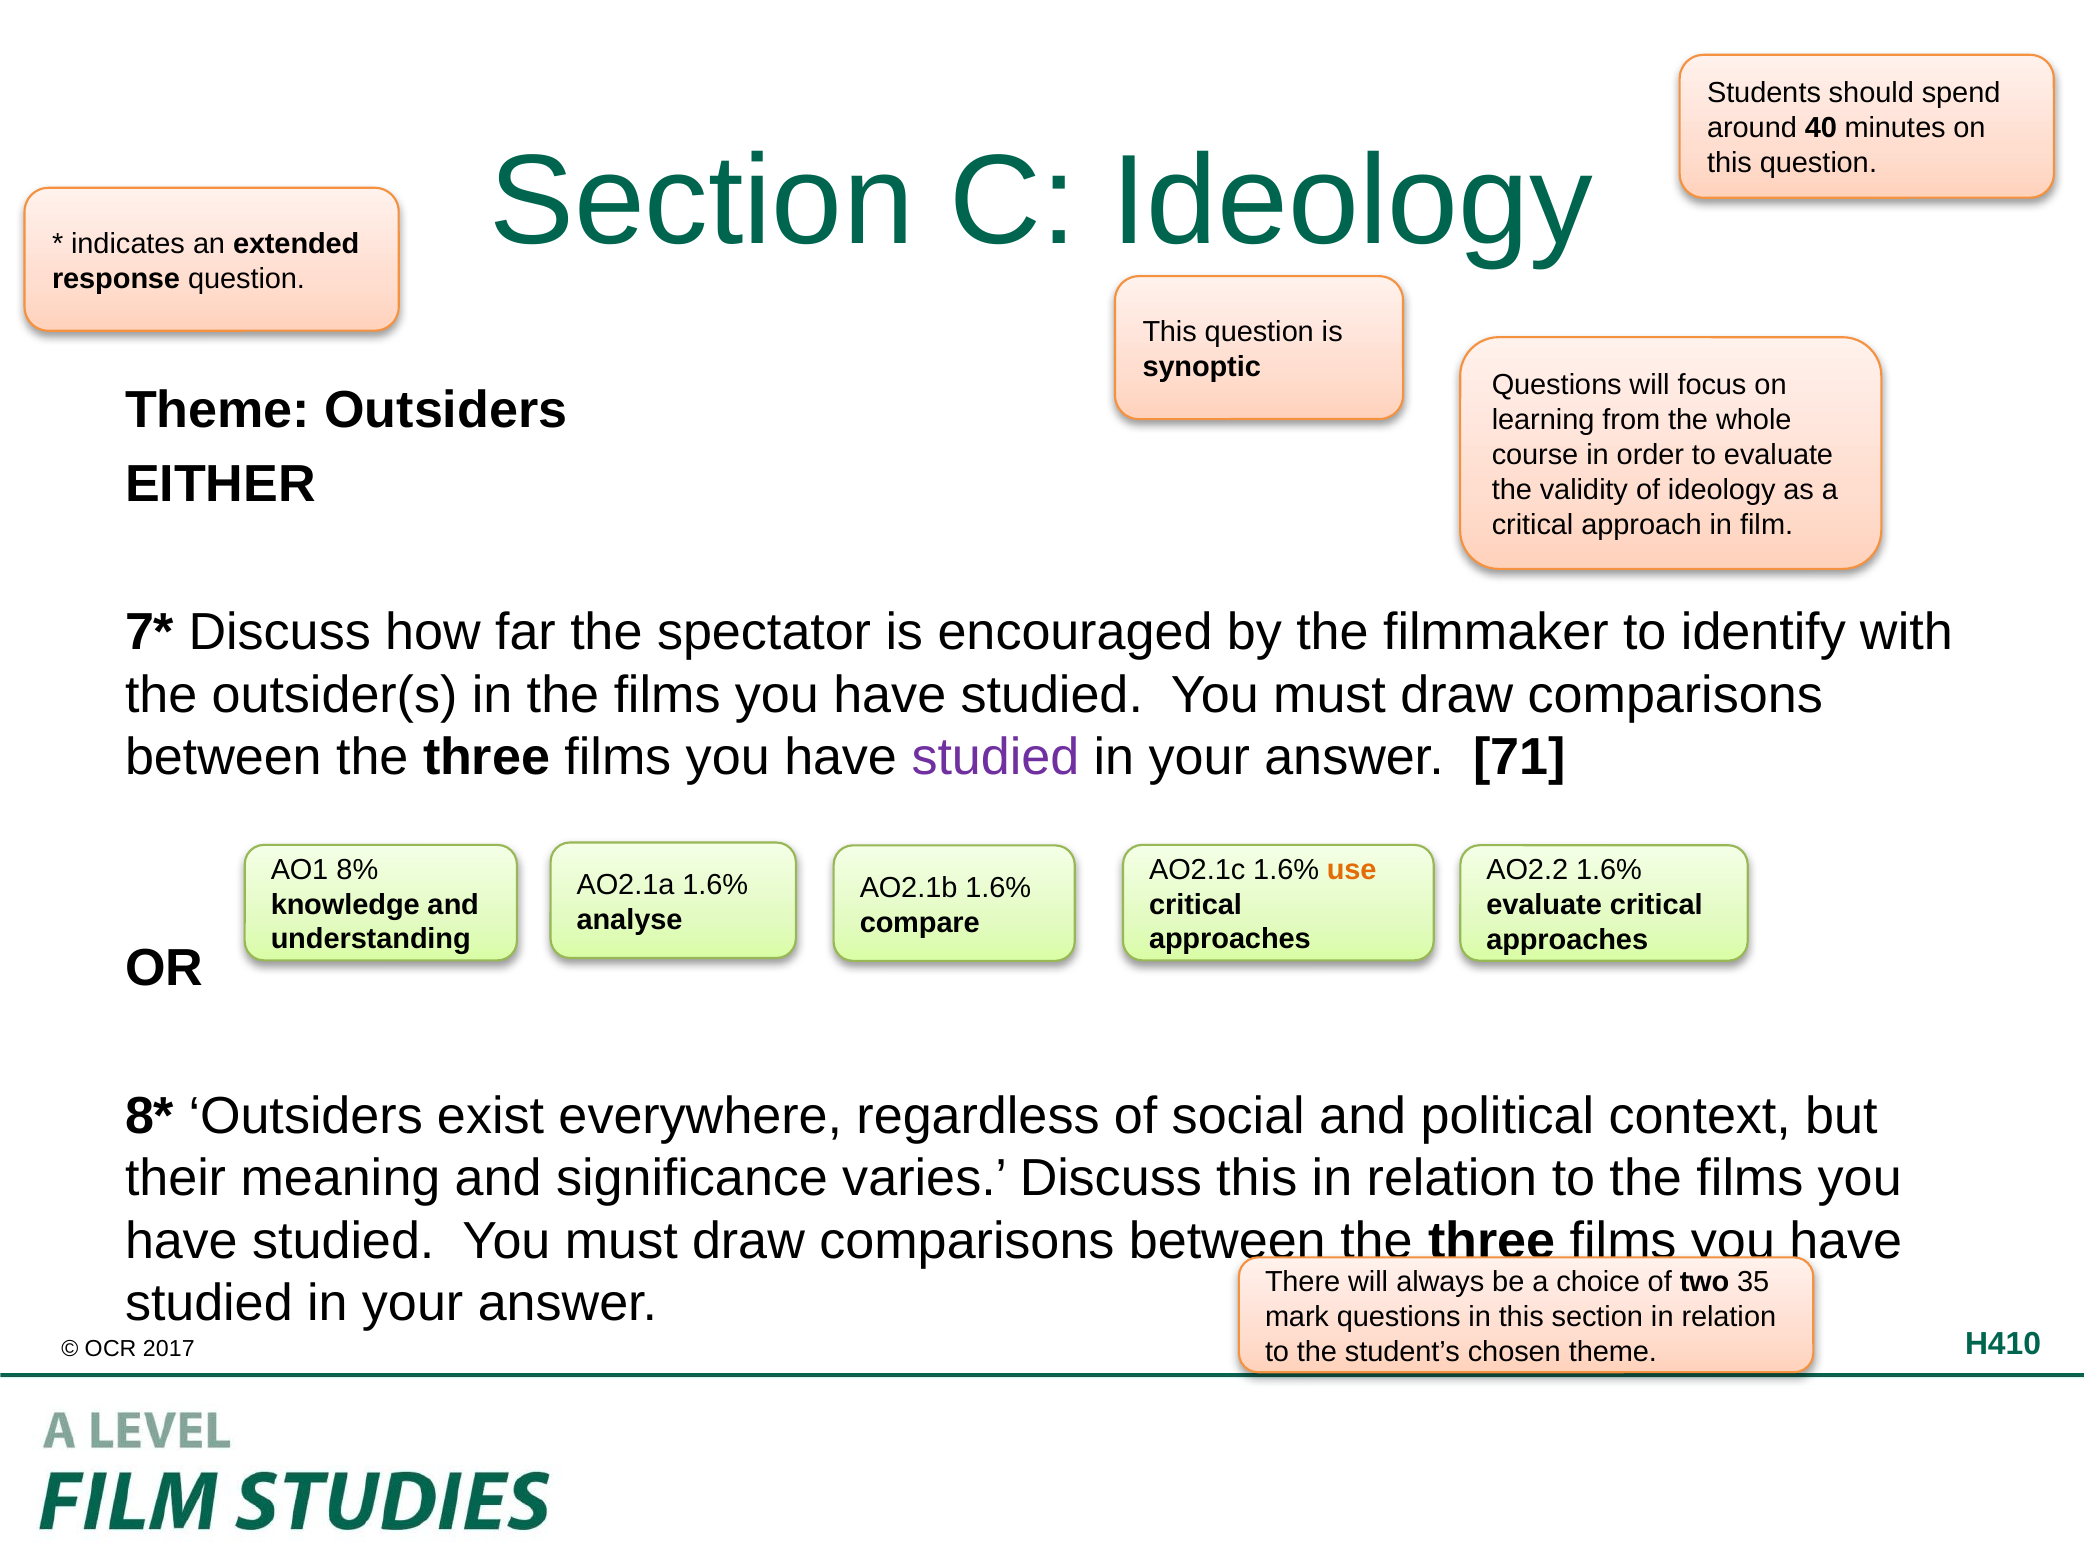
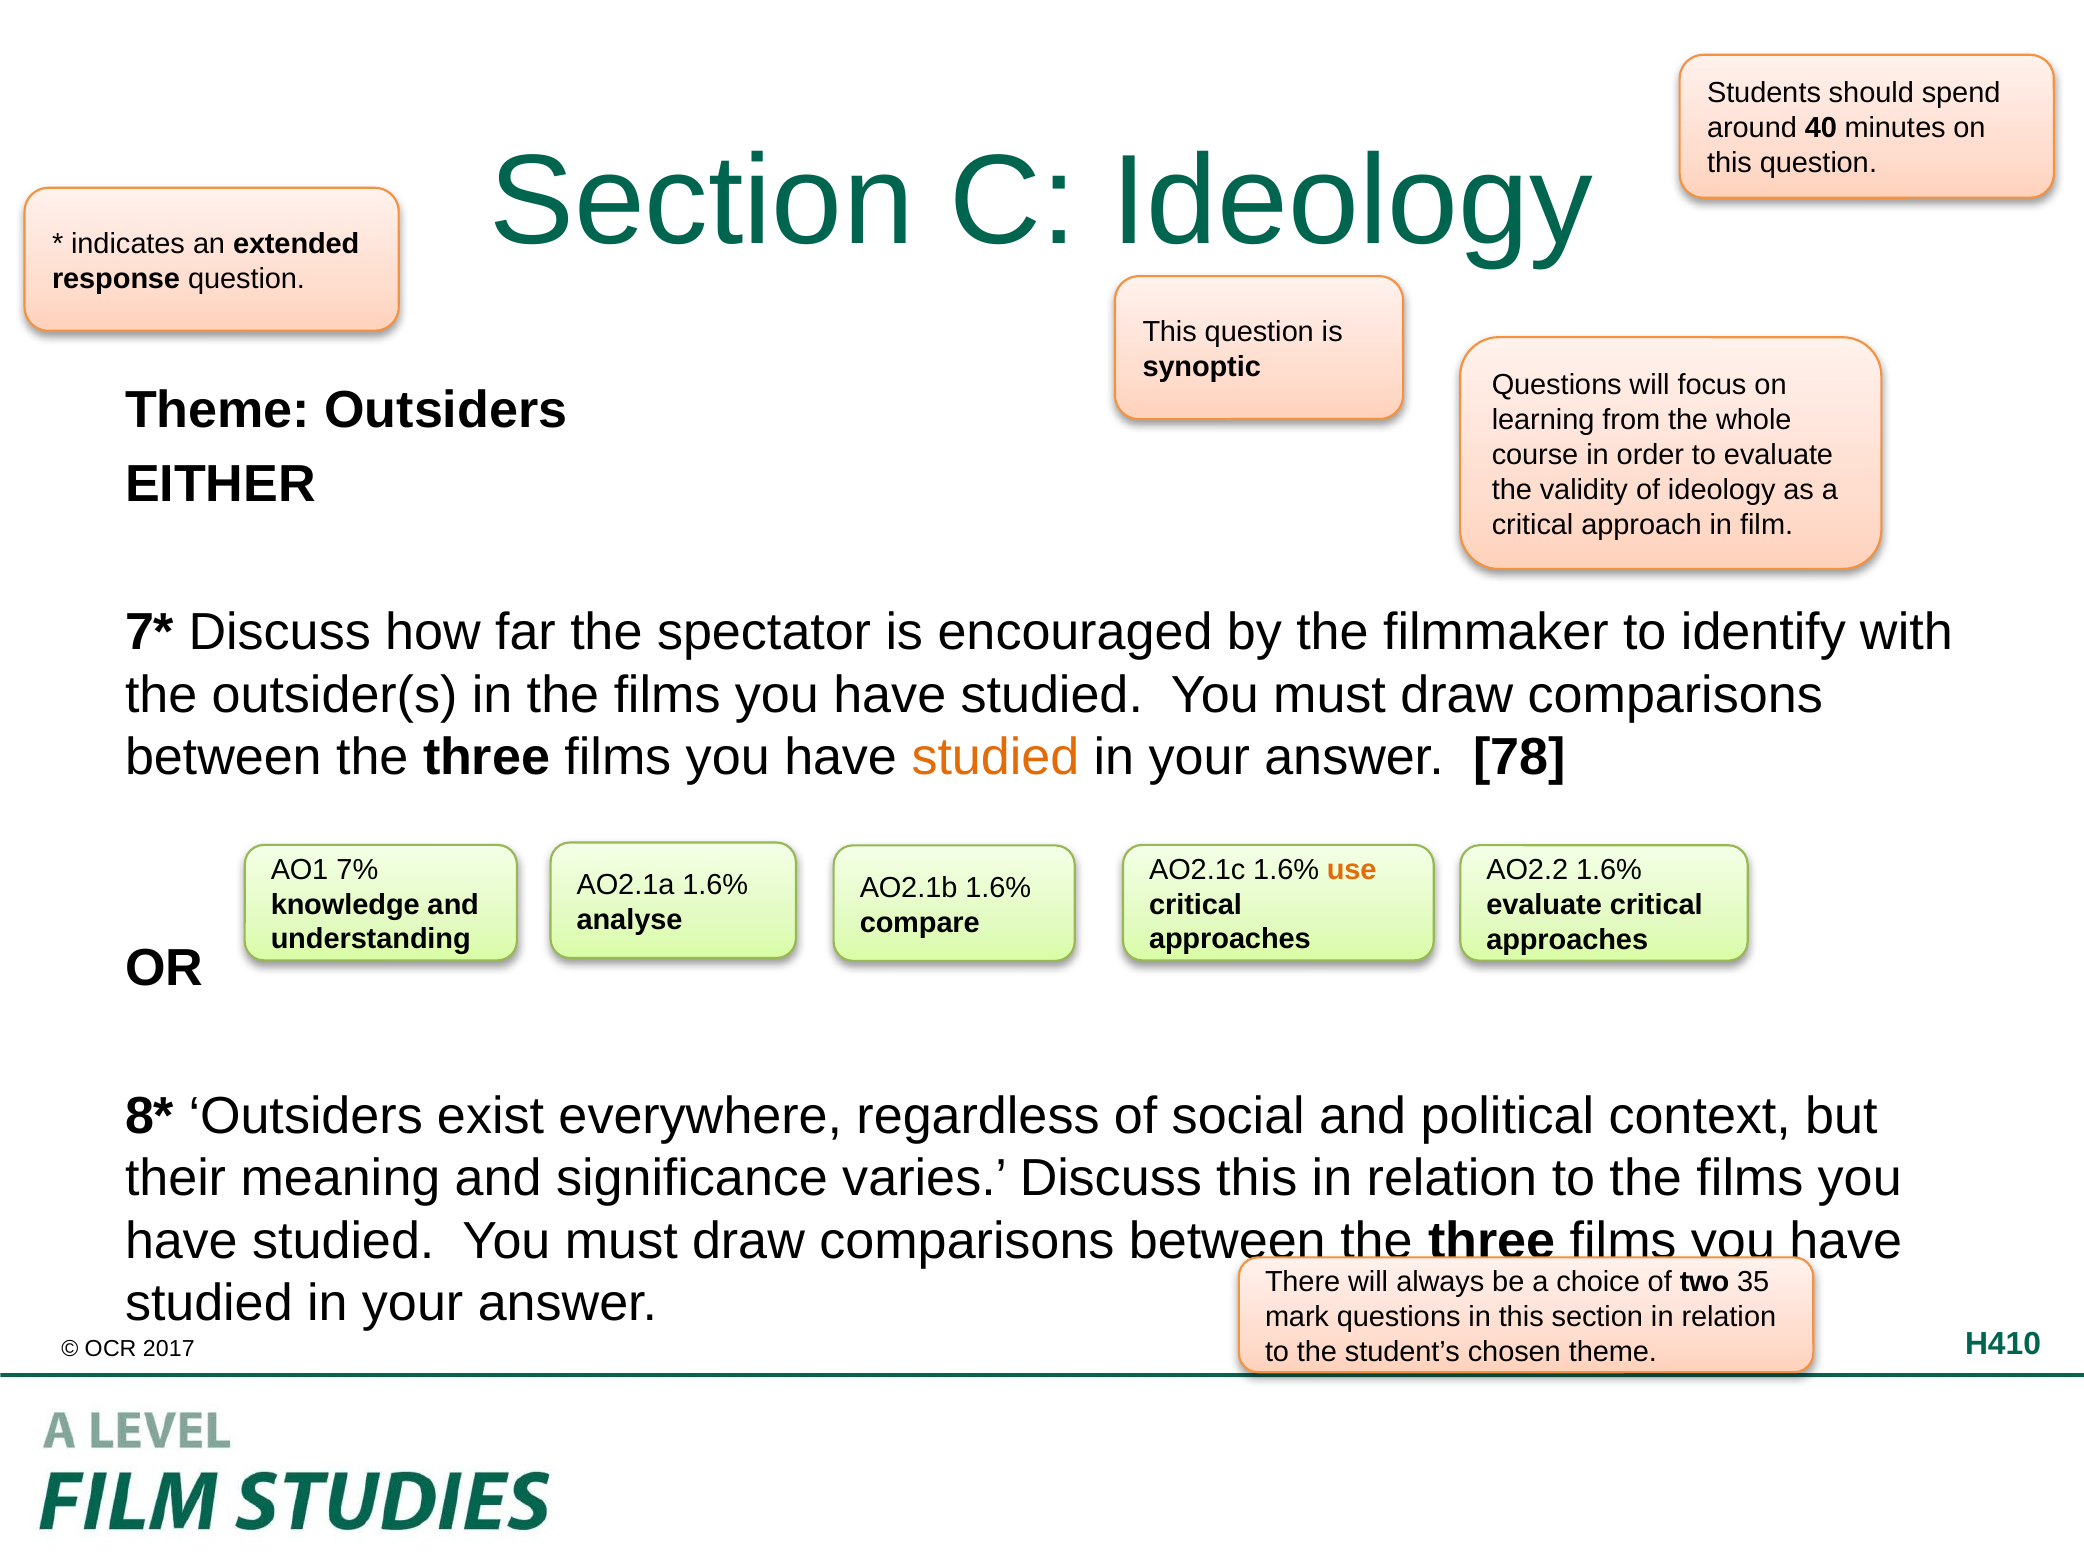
studied colour: purple -> orange (995, 757)
71: 71 -> 78 (1520, 757)
8%: 8% -> 7% (357, 870)
